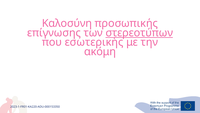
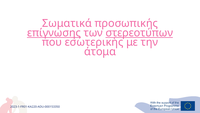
Καλοσύνη: Καλοσύνη -> Σωματικά (67, 23)
επίγνωσης underline: none -> present (54, 33)
ακόμη: ακόμη -> άτομα (100, 51)
